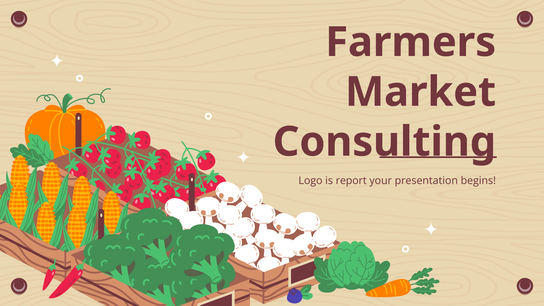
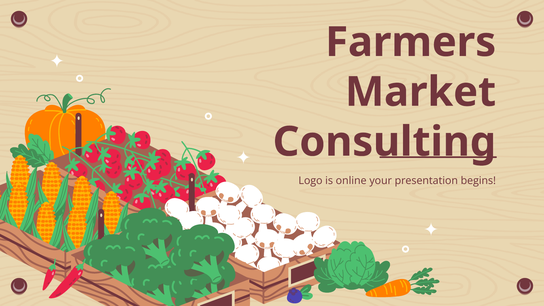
report: report -> online (351, 181)
